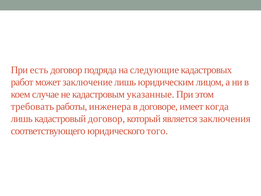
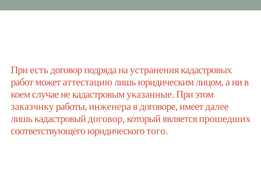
следующие: следующие -> устранения (154, 70)
заключение: заключение -> аттестацию (87, 82)
требовать: требовать -> заказчику (32, 106)
когда: когда -> далее (217, 106)
заключения: заключения -> прошедших (225, 119)
